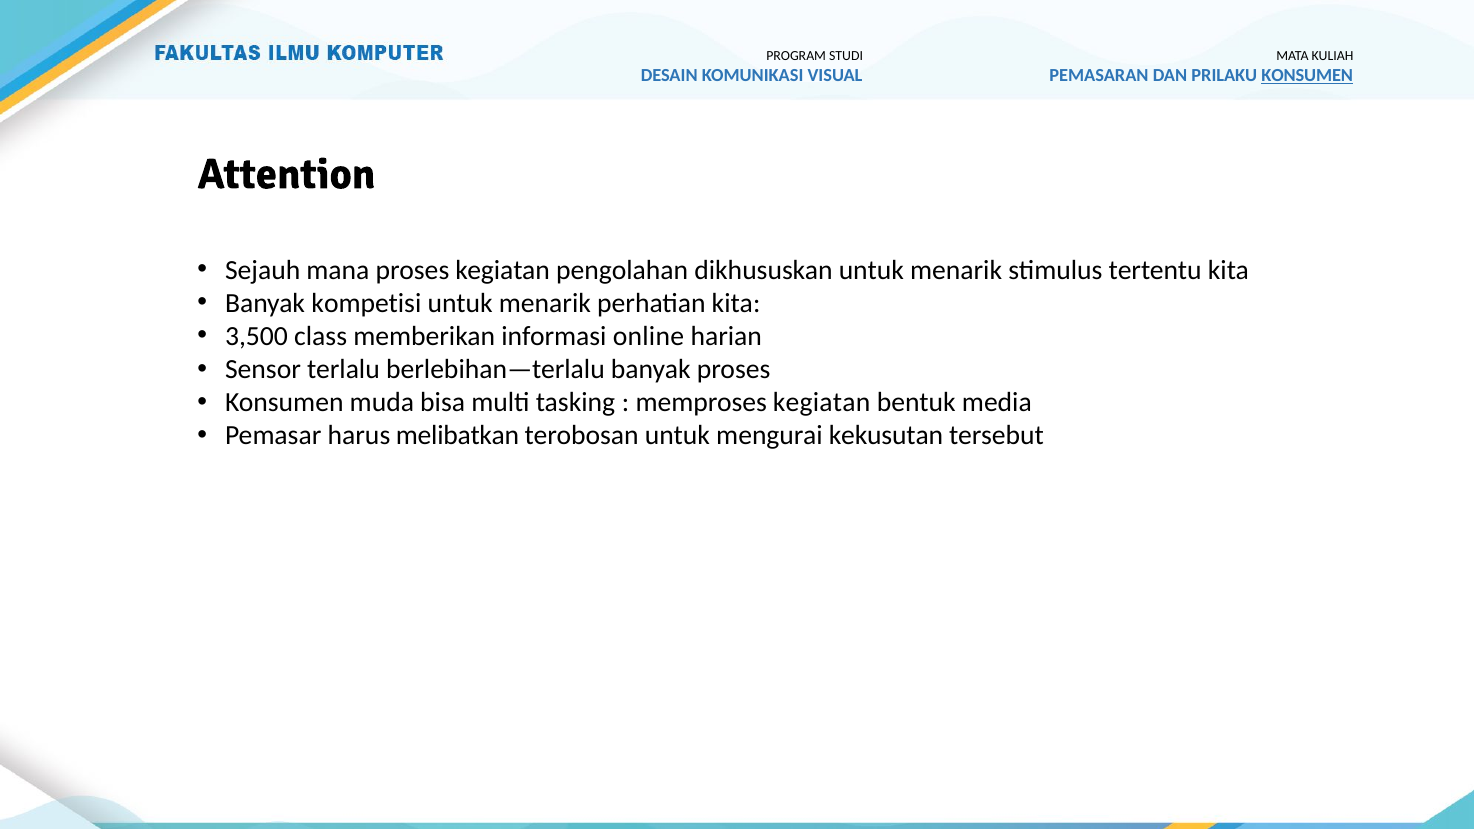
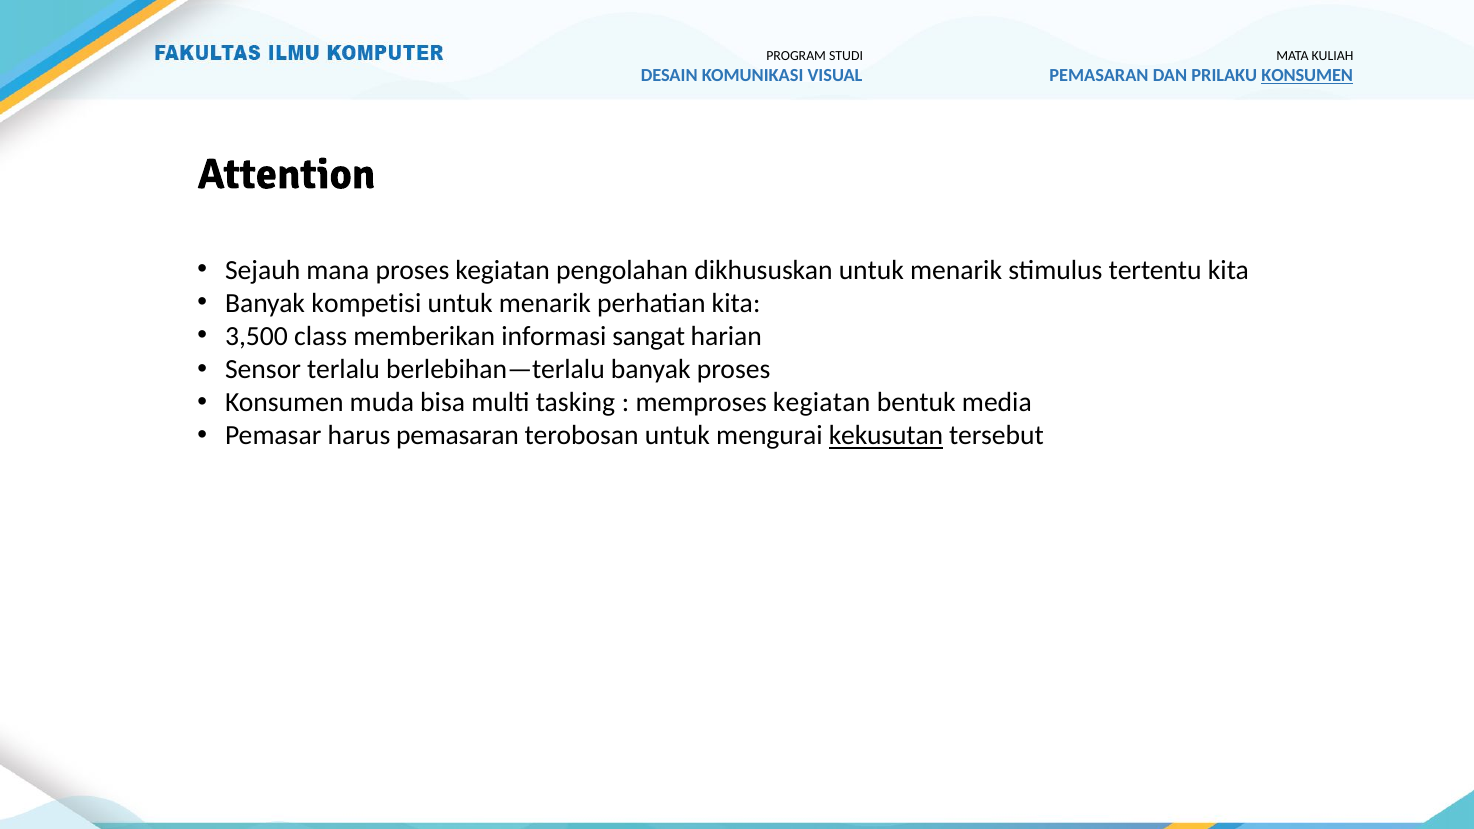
online: online -> sangat (649, 336)
harus melibatkan: melibatkan -> pemasaran (458, 436)
kekusutan underline: none -> present (886, 436)
